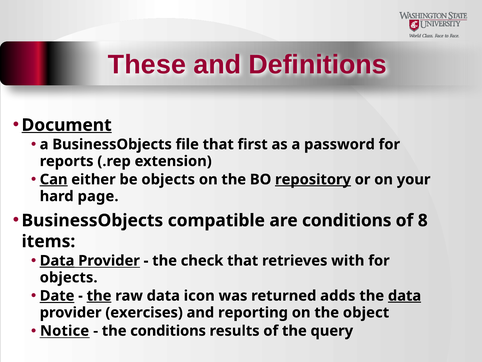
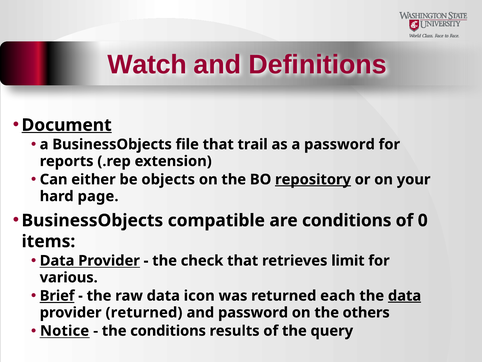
These: These -> Watch (147, 65)
first: first -> trail (253, 144)
Can underline: present -> none (54, 179)
8: 8 -> 0 (423, 220)
Data underline: present -> none (57, 260)
with: with -> limit (348, 260)
objects: objects -> various (69, 277)
Date: Date -> Brief (57, 295)
the underline: present -> none (99, 295)
adds: adds -> each (338, 295)
provider exercises: exercises -> returned (144, 312)
and reporting: reporting -> password (253, 312)
object: object -> others (366, 312)
